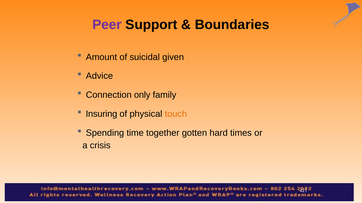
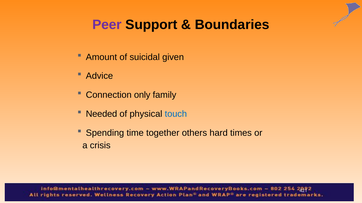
Insuring: Insuring -> Needed (101, 114)
touch colour: orange -> blue (176, 114)
gotten: gotten -> others (194, 133)
